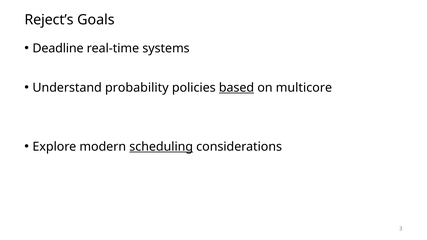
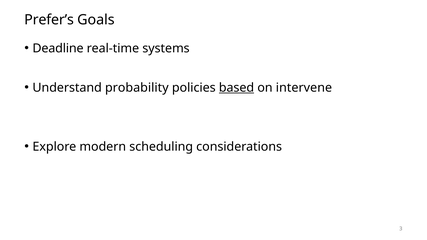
Reject’s: Reject’s -> Prefer’s (49, 20)
multicore: multicore -> intervene (304, 88)
scheduling underline: present -> none (161, 147)
